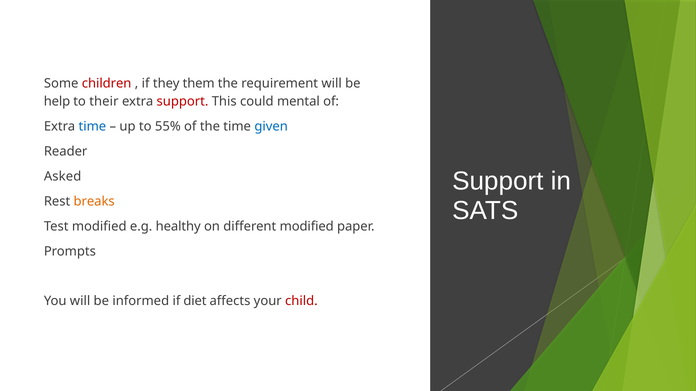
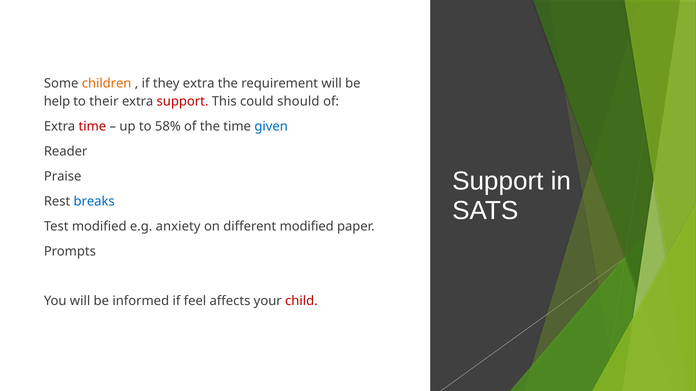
children colour: red -> orange (107, 84)
they them: them -> extra (199, 84)
mental: mental -> should (298, 101)
time colour: blue -> red (92, 127)
55%: 55% -> 58% (168, 127)
Asked: Asked -> Praise (63, 177)
breaks colour: orange -> blue (94, 202)
healthy: healthy -> anxiety (178, 227)
diet: diet -> feel (195, 302)
